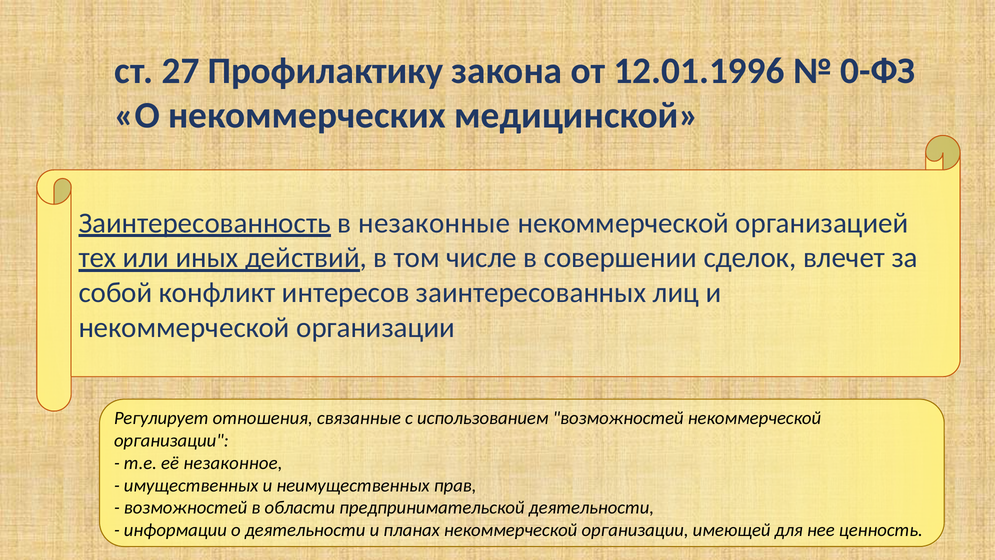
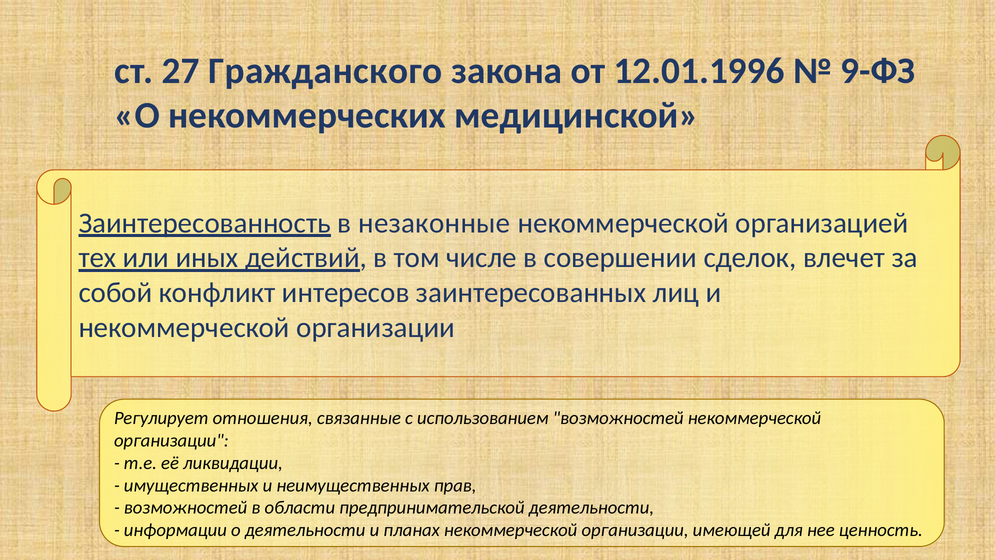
Профилактику: Профилактику -> Гражданского (325, 71)
0-ФЗ: 0-ФЗ -> 9-ФЗ (878, 71)
незаконное: незаконное -> ликвидации (233, 463)
